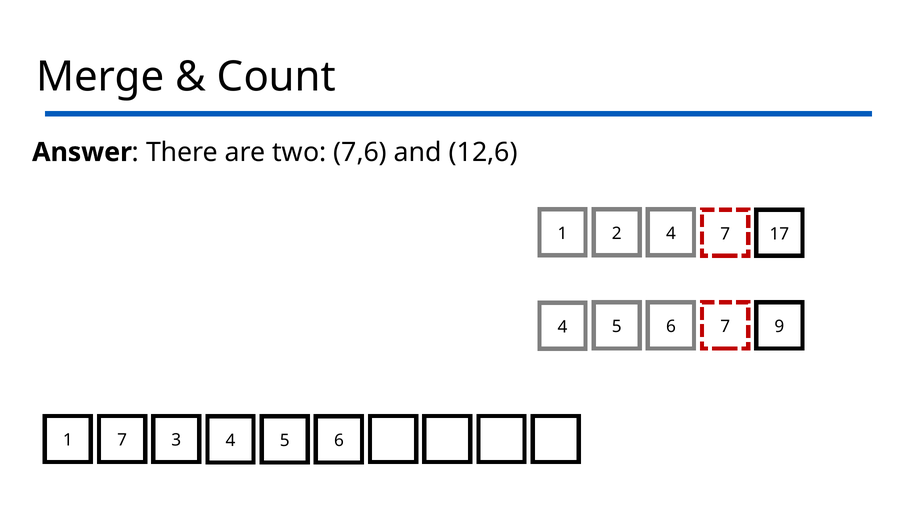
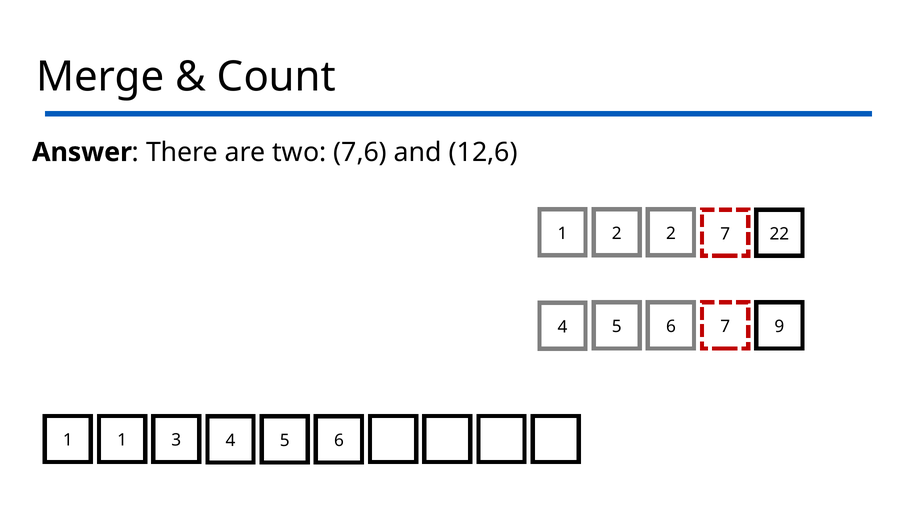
2 4: 4 -> 2 (671, 233)
17: 17 -> 22 (779, 234)
1 7: 7 -> 1 (122, 440)
